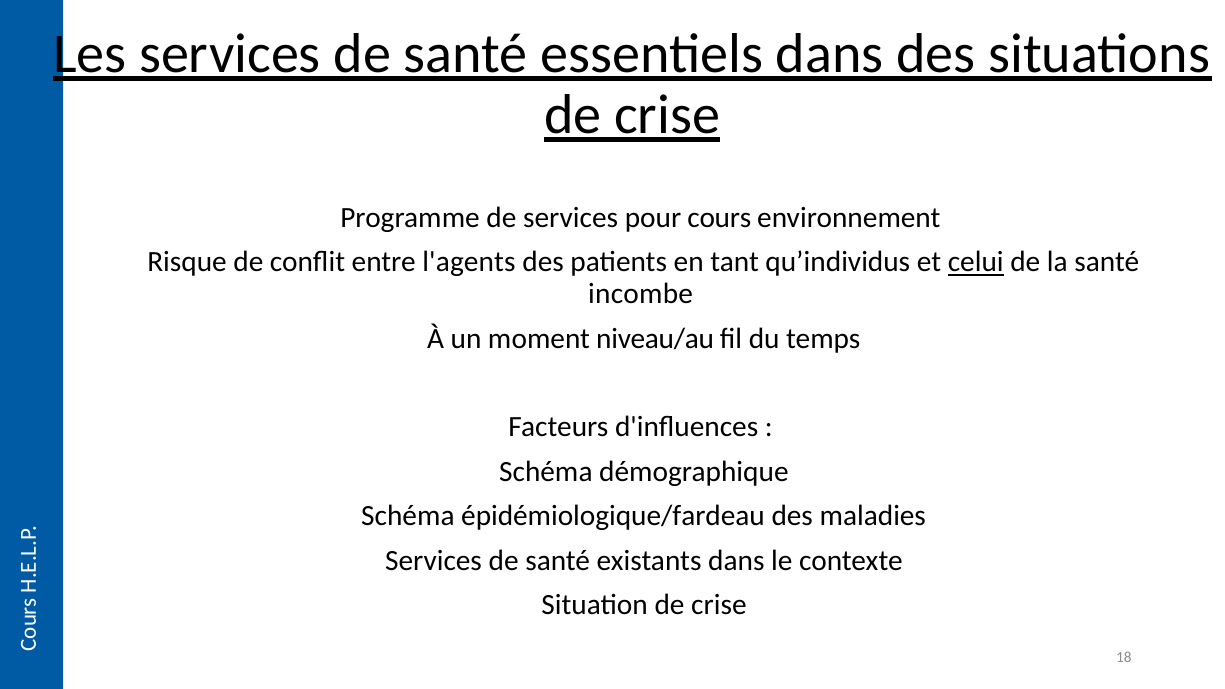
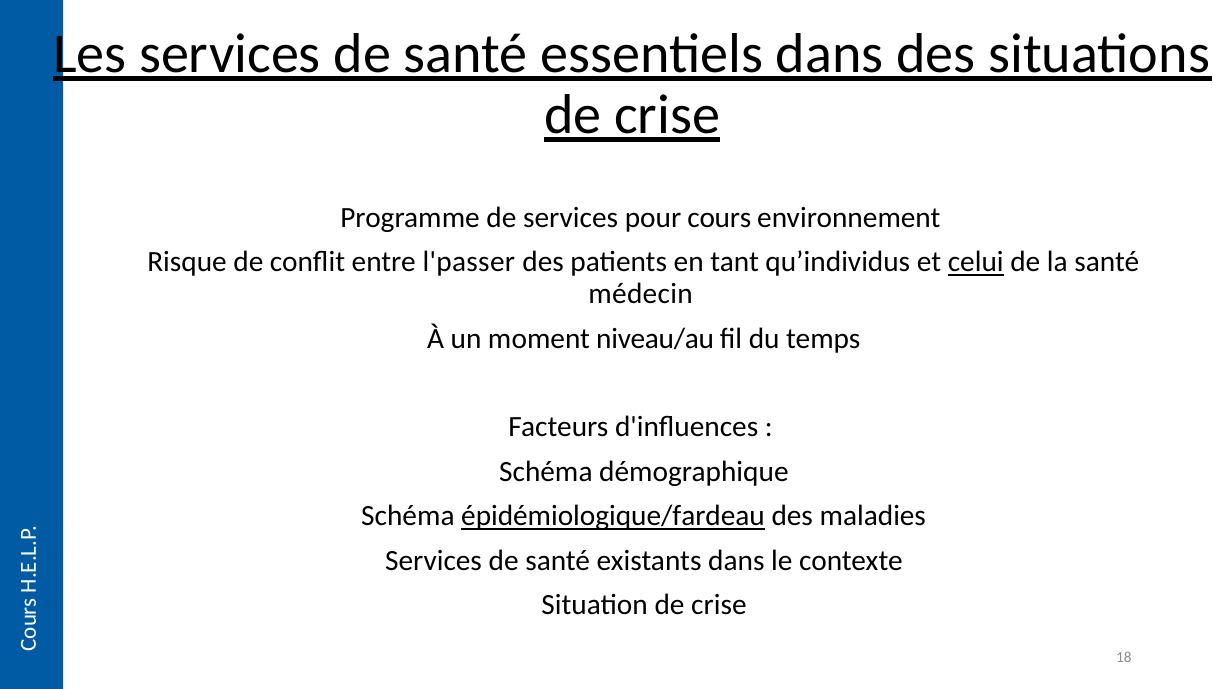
l'agents: l'agents -> l'passer (469, 262)
incombe: incombe -> médecin (641, 294)
épidémiologique/fardeau underline: none -> present (613, 516)
